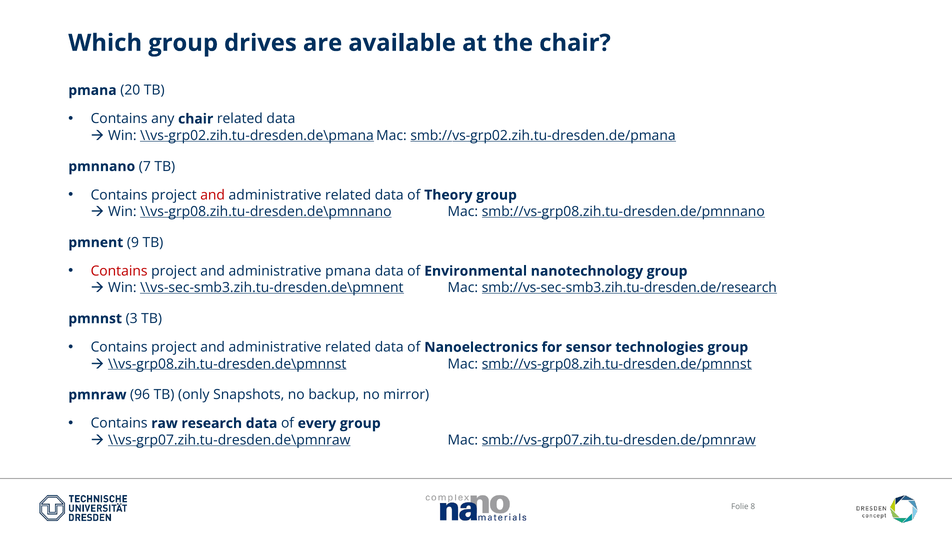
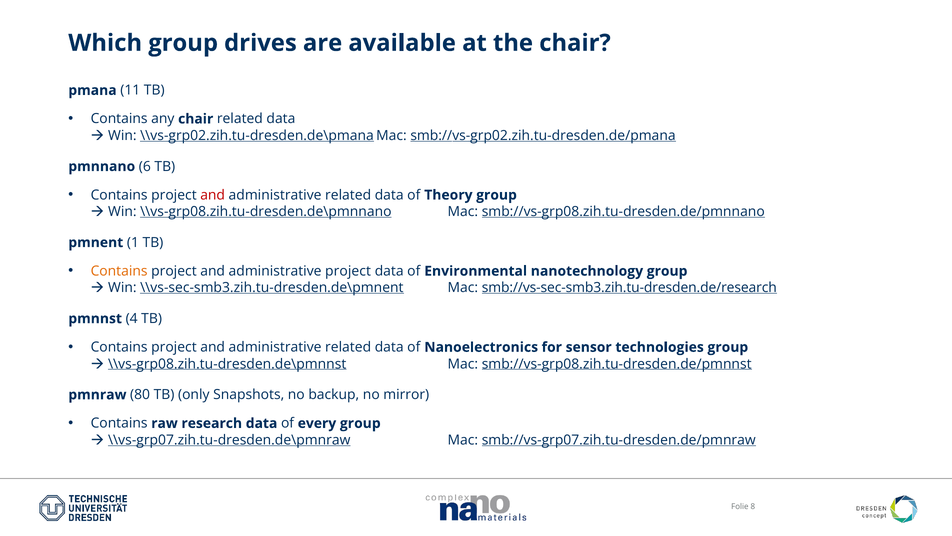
20: 20 -> 11 (130, 90)
7: 7 -> 6 (145, 166)
9: 9 -> 1 (133, 242)
Contains colour: red -> orange (119, 271)
administrative pmana: pmana -> project (348, 271)
3: 3 -> 4 (132, 318)
96: 96 -> 80 (140, 394)
